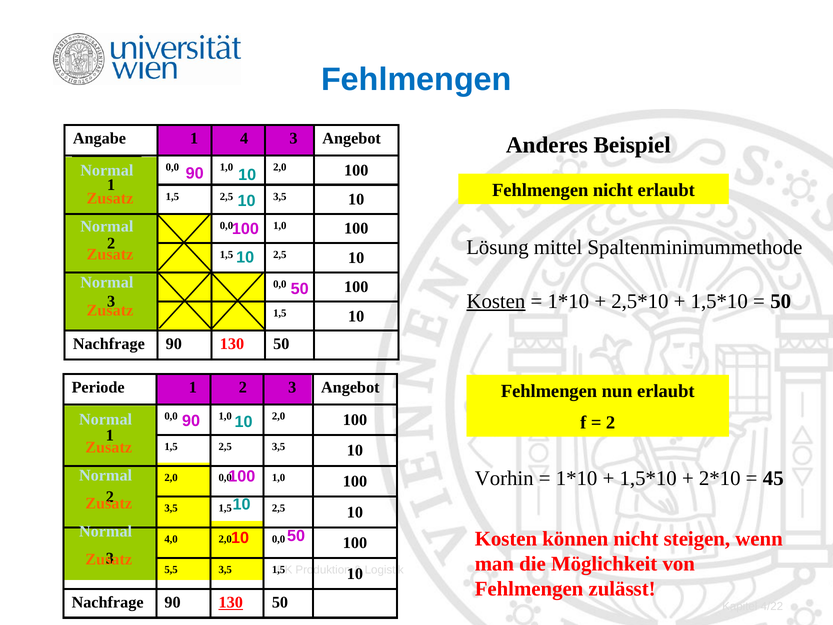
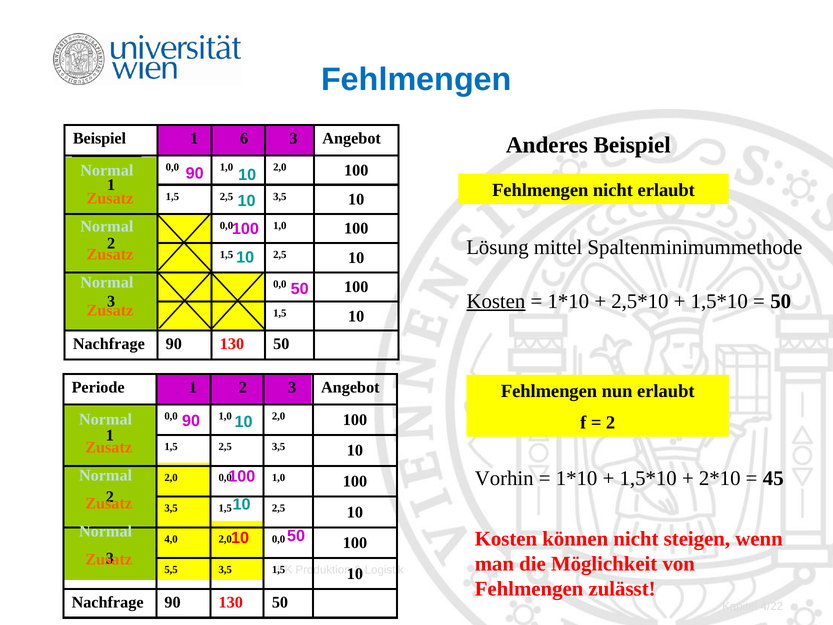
Angabe: Angabe -> Beispiel (99, 139)
4: 4 -> 6 (244, 139)
130 underline: present -> none (231, 602)
